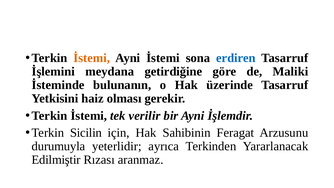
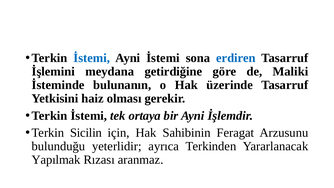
İstemi colour: orange -> blue (92, 58)
verilir: verilir -> ortaya (145, 116)
durumuyla: durumuyla -> bulunduğu (58, 146)
Edilmiştir: Edilmiştir -> Yapılmak (56, 160)
